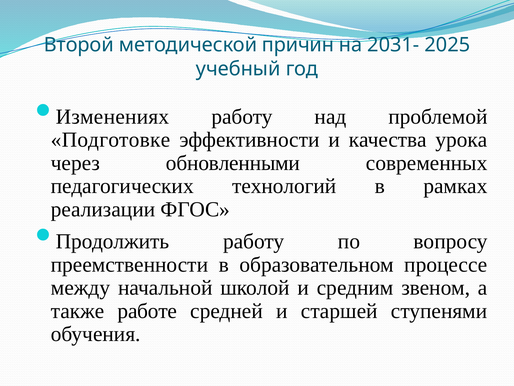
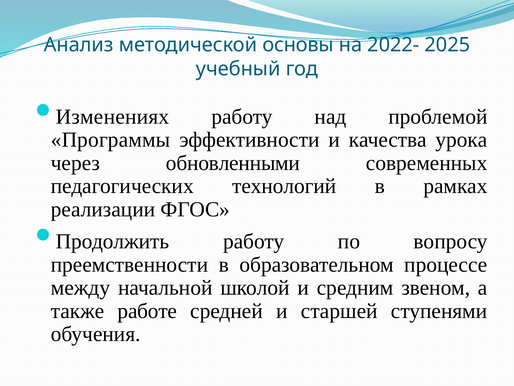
Второй: Второй -> Анализ (79, 45)
причин: причин -> основы (298, 45)
2031-: 2031- -> 2022- (393, 45)
Подготовке: Подготовке -> Программы (111, 140)
